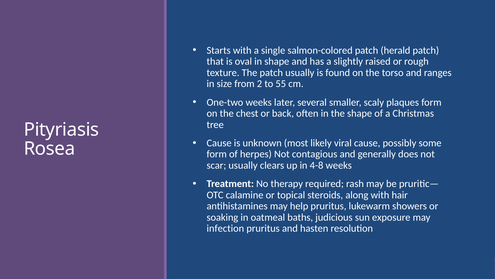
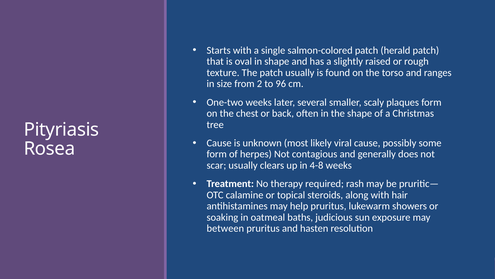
55: 55 -> 96 (281, 84)
infection: infection -> between (225, 228)
